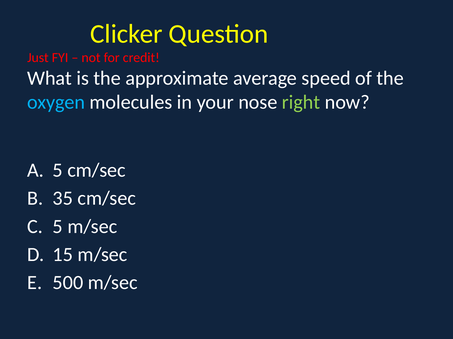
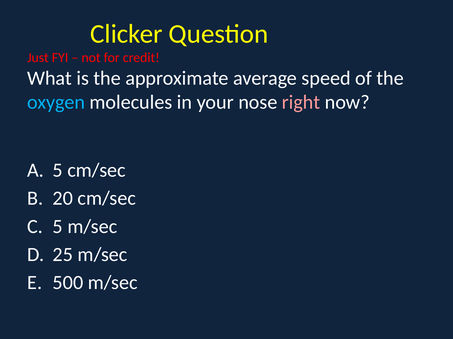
right colour: light green -> pink (301, 103)
35: 35 -> 20 (63, 199)
15: 15 -> 25 (63, 255)
